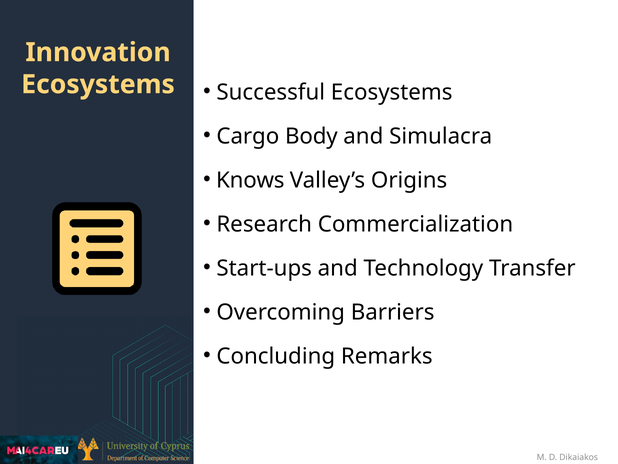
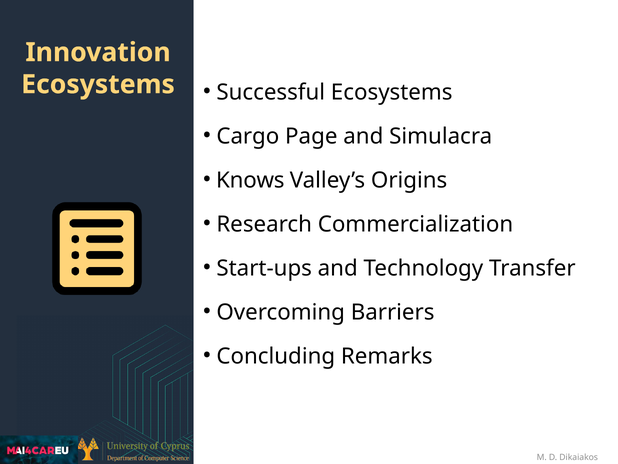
Body: Body -> Page (311, 136)
